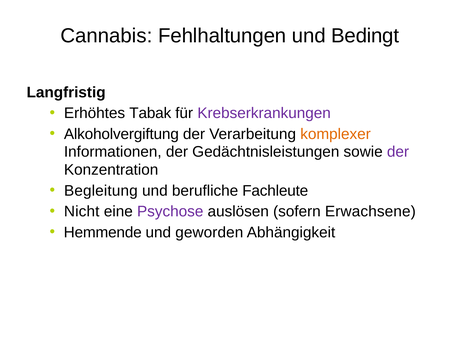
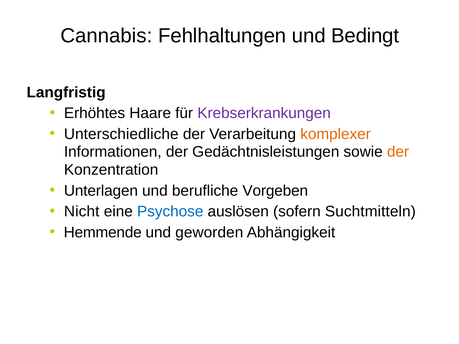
Tabak: Tabak -> Haare (150, 113)
Alkoholvergiftung: Alkoholvergiftung -> Unterschiedliche (121, 134)
der colour: purple -> orange (398, 152)
Begleitung: Begleitung -> Unterlagen (101, 191)
Fachleute: Fachleute -> Vorgeben (275, 191)
Psychose colour: purple -> blue (170, 212)
Erwachsene: Erwachsene -> Suchtmitteln (370, 212)
